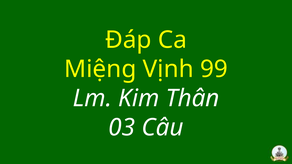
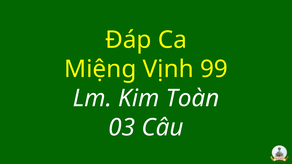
Thân: Thân -> Toàn (193, 98)
